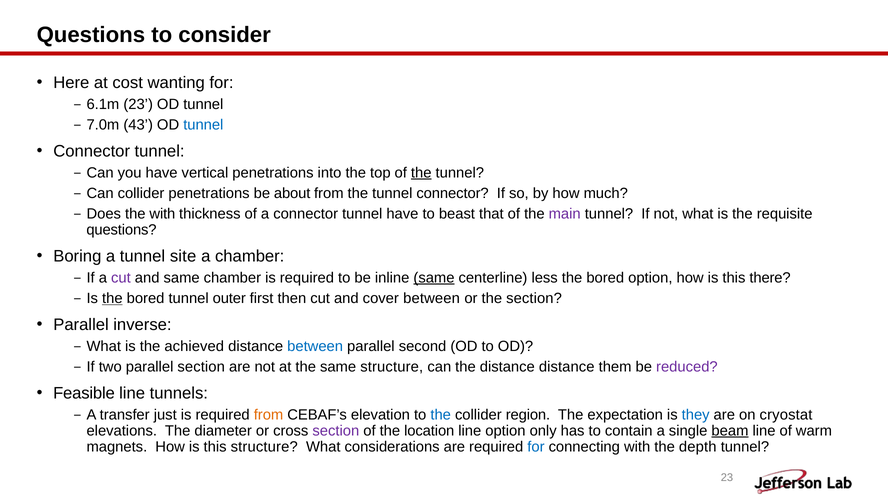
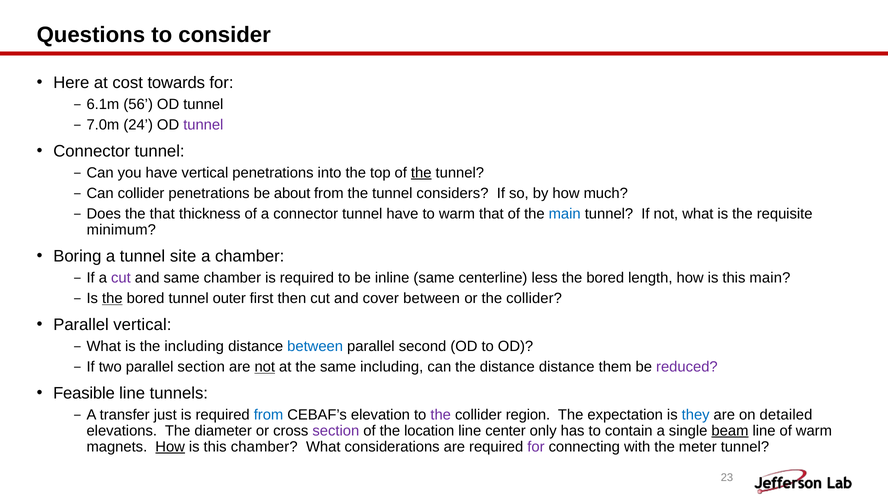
wanting: wanting -> towards (176, 83)
23: 23 -> 56 (138, 104)
43: 43 -> 24 (138, 125)
tunnel colour: blue -> purple (203, 125)
tunnel connector: connector -> considers (452, 193)
the with: with -> that (162, 214)
to beast: beast -> warm (457, 214)
main colour: purple -> blue (565, 214)
questions: questions -> minimum (121, 230)
same underline: present -> none (434, 278)
bored option: option -> length (650, 278)
this there: there -> main (770, 278)
or the section: section -> collider (534, 298)
Parallel inverse: inverse -> vertical (142, 324)
the achieved: achieved -> including (194, 346)
not underline: none -> present (265, 367)
same structure: structure -> including (392, 367)
from colour: orange -> blue (269, 414)
the colour: blue -> purple (441, 414)
cryostat: cryostat -> detailed (786, 414)
line option: option -> center (505, 430)
How underline: none -> present (170, 446)
this structure: structure -> chamber (264, 446)
for colour: blue -> purple (536, 446)
depth: depth -> meter (698, 446)
